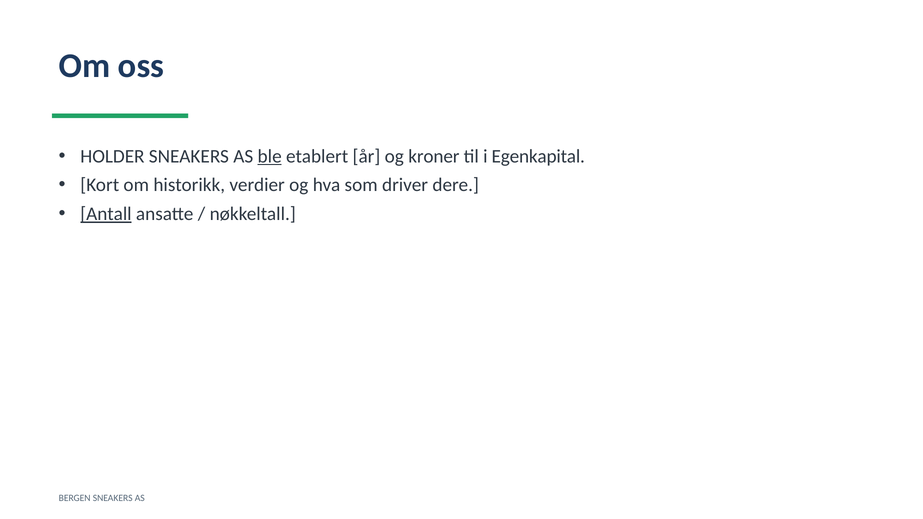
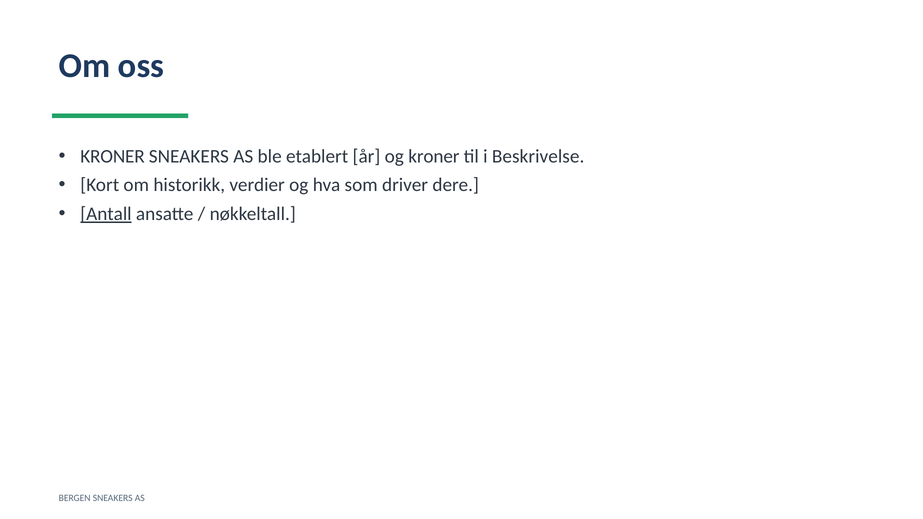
HOLDER: HOLDER -> KRONER (113, 156)
ble underline: present -> none (270, 156)
Egenkapital: Egenkapital -> Beskrivelse (538, 156)
